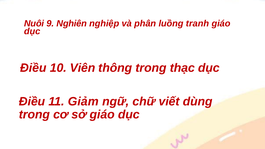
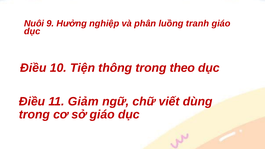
Nghiên: Nghiên -> Hưởng (72, 23)
Viên: Viên -> Tiện (83, 68)
thạc: thạc -> theo (182, 68)
